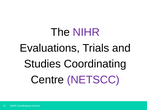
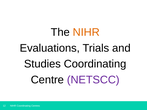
NIHR colour: purple -> orange (86, 32)
